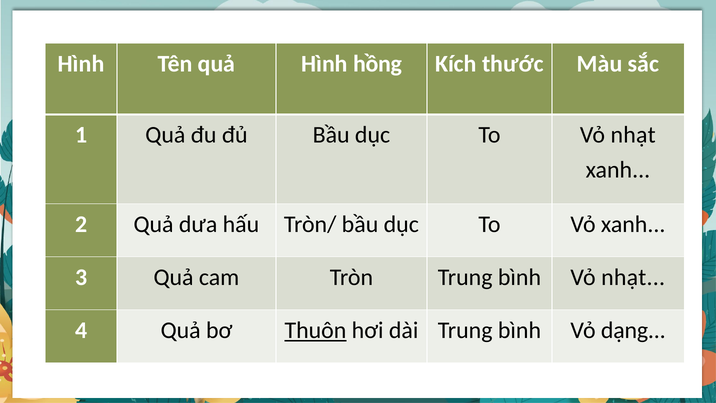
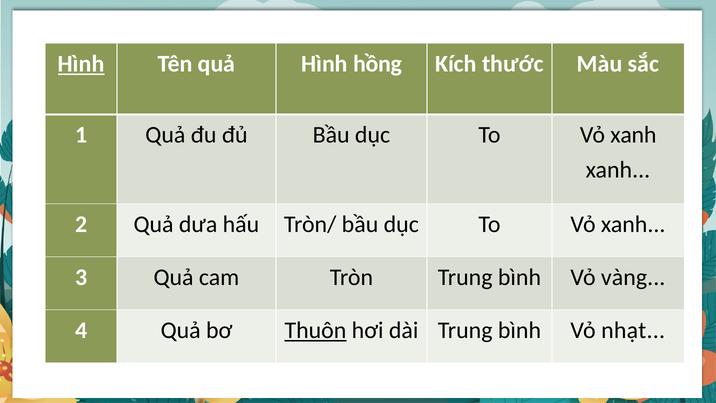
Hình underline: none -> present (81, 64)
nhạt: nhạt -> xanh (633, 135)
bình Vỏ nhạt: nhạt -> vàng (633, 277)
dạng: dạng -> nhạt (633, 330)
